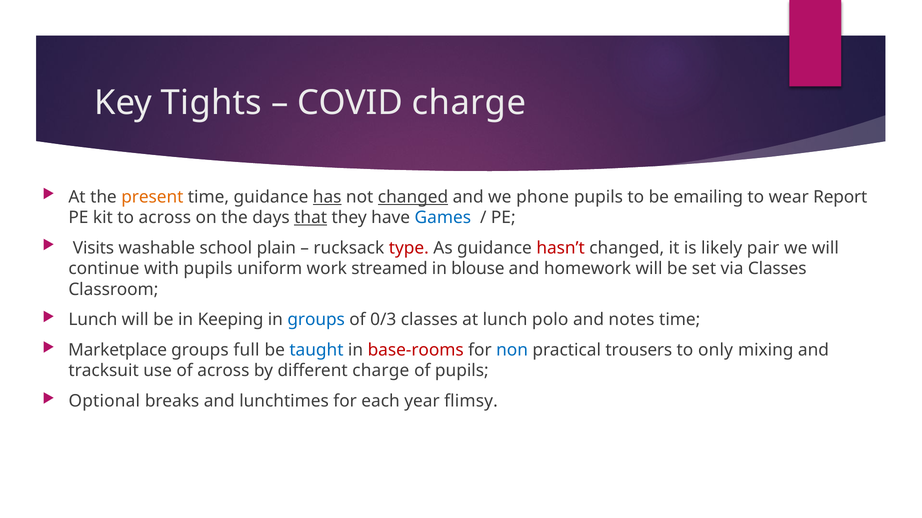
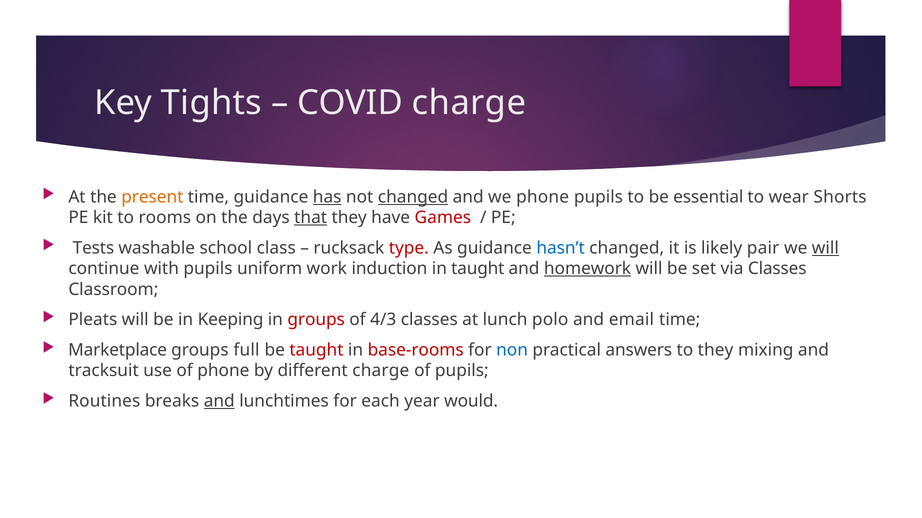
emailing: emailing -> essential (708, 197)
Report: Report -> Shorts (840, 197)
to across: across -> rooms (165, 218)
Games colour: blue -> red (443, 218)
Visits: Visits -> Tests (93, 248)
plain: plain -> class (276, 248)
hasn’t colour: red -> blue (561, 248)
will underline: none -> present (825, 248)
streamed: streamed -> induction (389, 269)
in blouse: blouse -> taught (478, 269)
homework underline: none -> present (588, 269)
Lunch: Lunch -> Pleats (93, 320)
groups colour: blue -> red (316, 320)
0/3: 0/3 -> 4/3 (383, 320)
notes: notes -> email (631, 320)
taught colour: blue -> red (316, 350)
trousers: trousers -> answers (639, 350)
to only: only -> they (716, 350)
of across: across -> phone (223, 371)
Optional: Optional -> Routines (104, 402)
and underline: none -> present (219, 402)
flimsy: flimsy -> would (471, 402)
